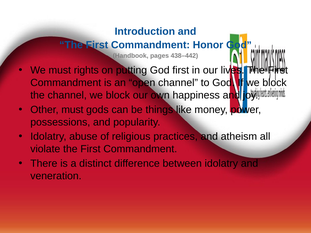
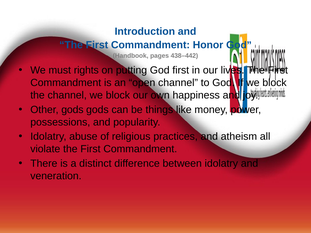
Other must: must -> gods (72, 110)
